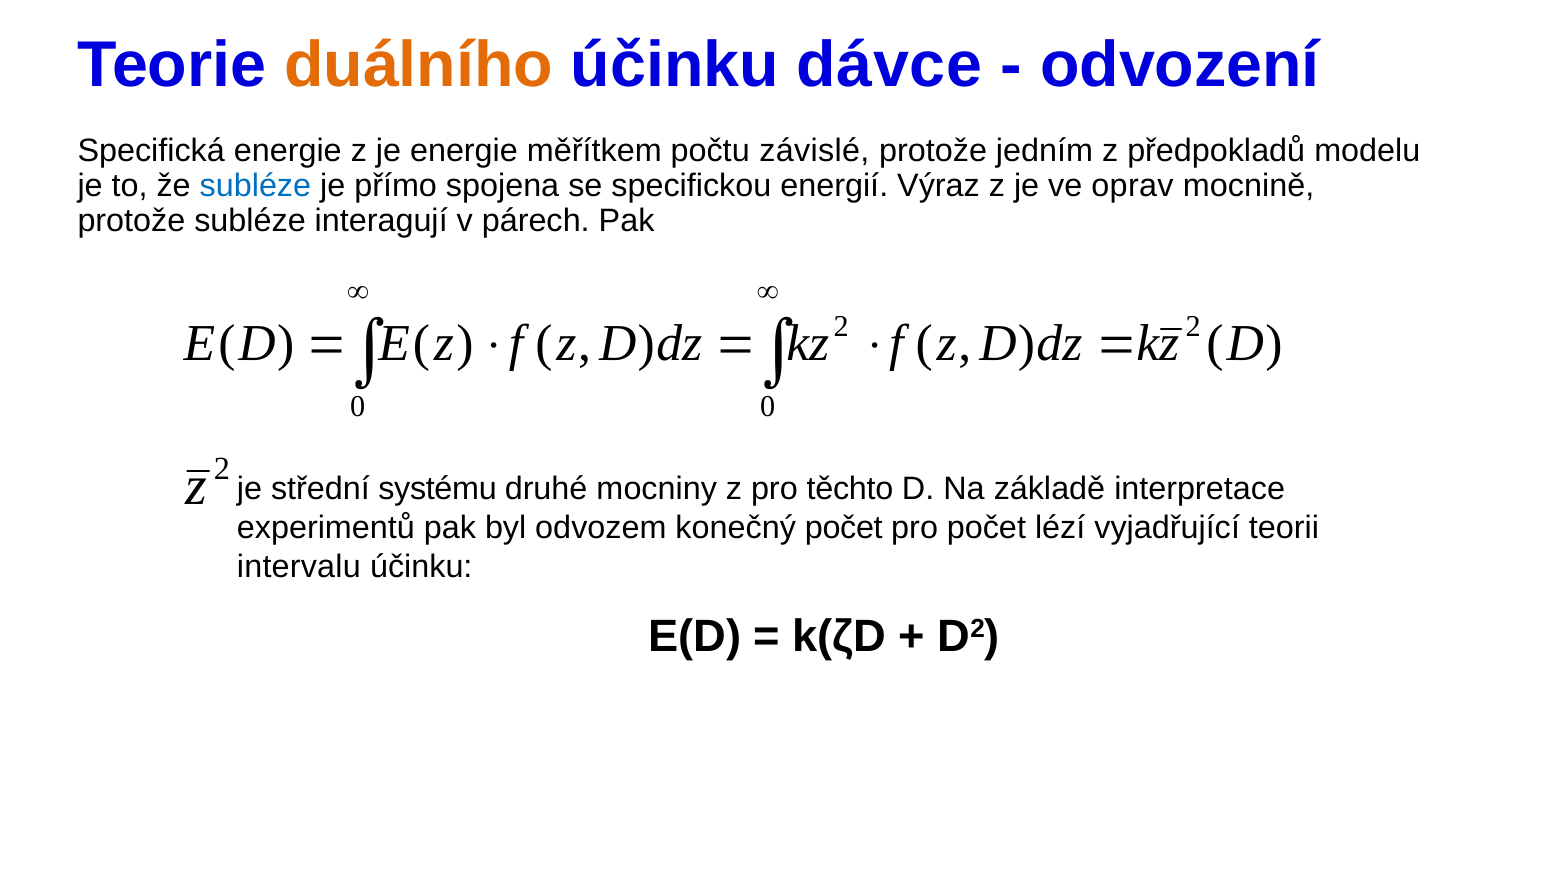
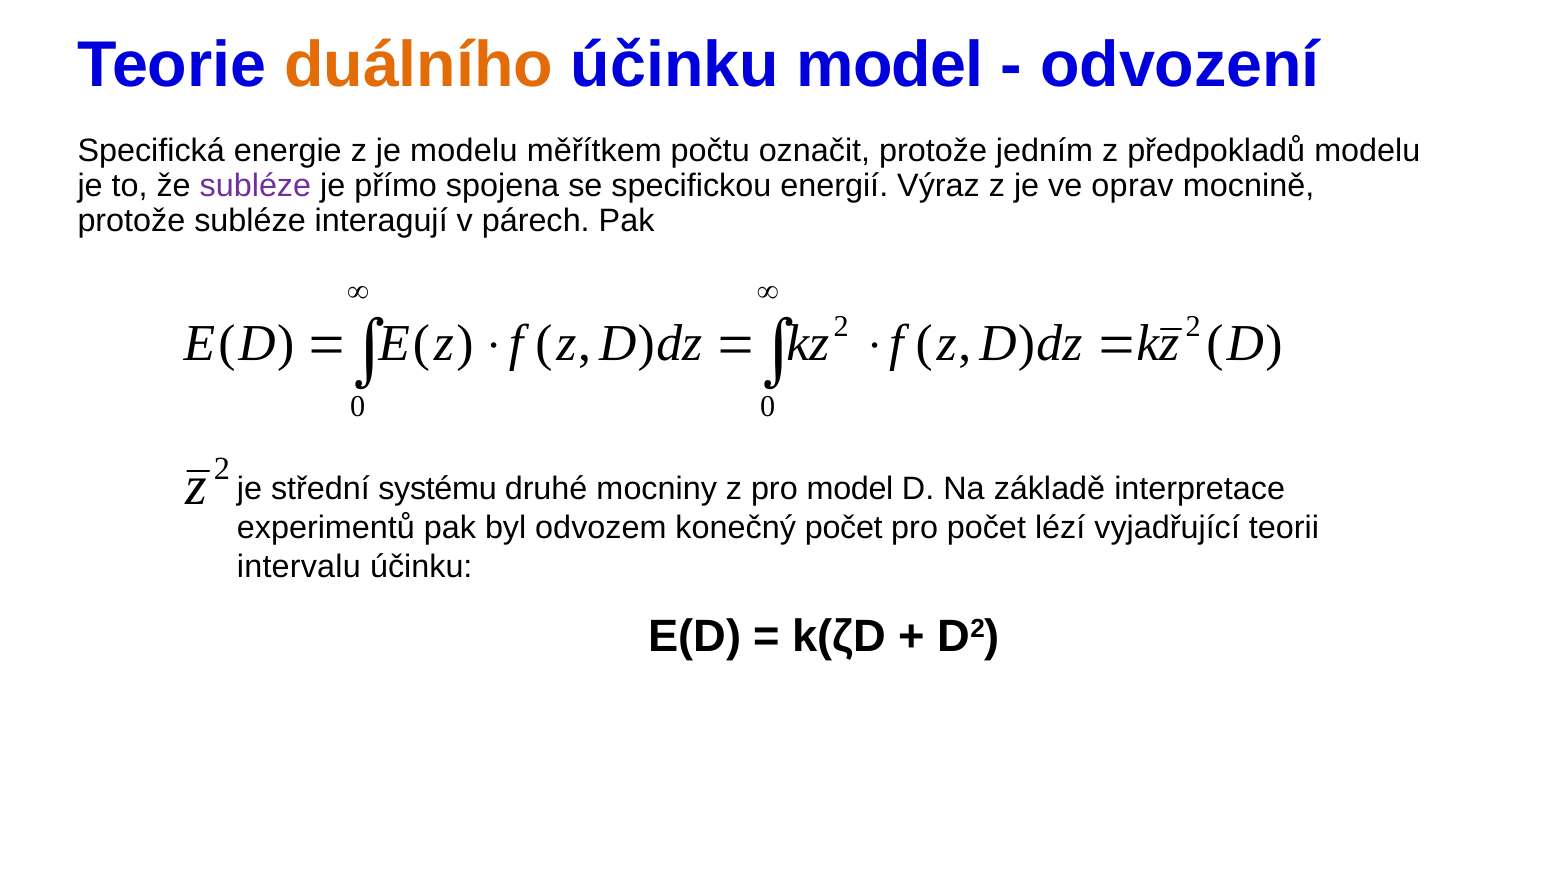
účinku dávce: dávce -> model (890, 65)
je energie: energie -> modelu (464, 151)
závislé: závislé -> označit (814, 151)
subléze colour: blue -> purple (255, 186)
pro těchto: těchto -> model (850, 488)
